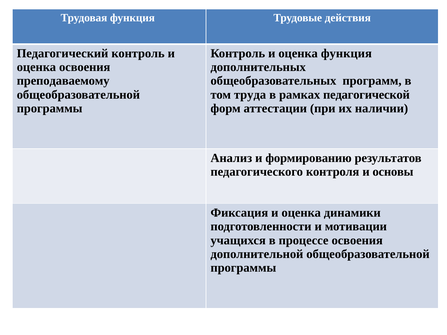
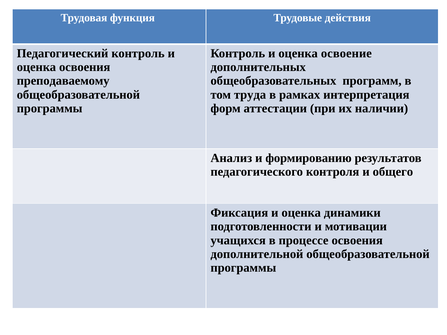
оценка функция: функция -> освоение (346, 53)
педагогической: педагогической -> интерпретация (366, 95)
основы: основы -> общего (393, 172)
